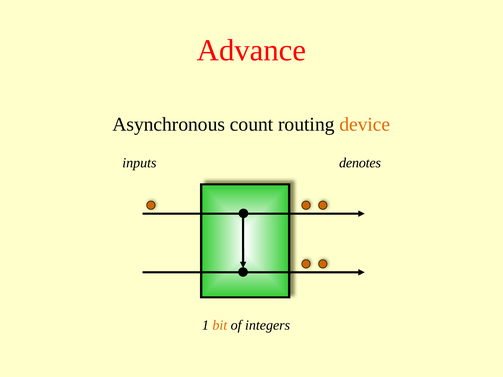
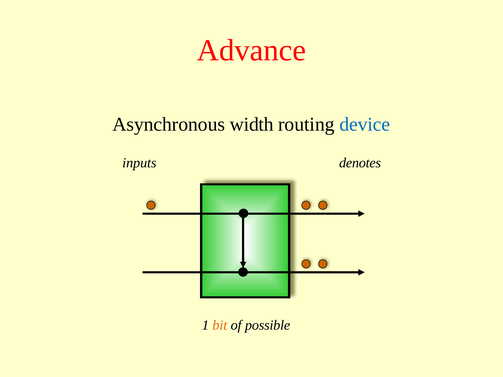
count: count -> width (252, 125)
device colour: orange -> blue (365, 125)
integers: integers -> possible (268, 325)
